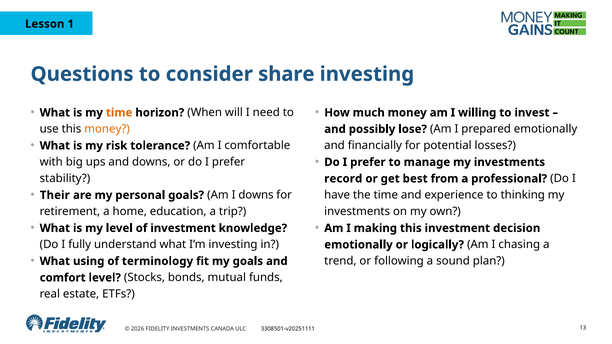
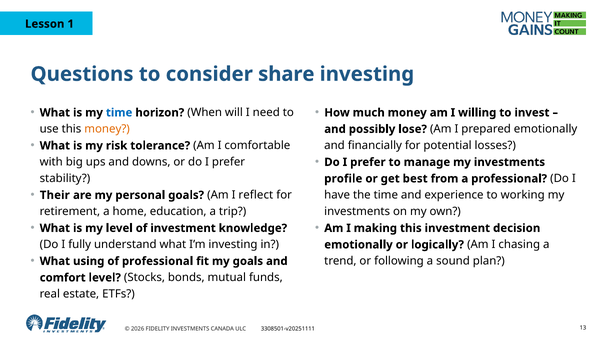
time colour: orange -> blue (119, 113)
record: record -> profile (343, 179)
I downs: downs -> reflect (256, 195)
thinking: thinking -> working (523, 195)
of terminology: terminology -> professional (158, 261)
